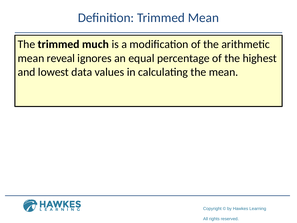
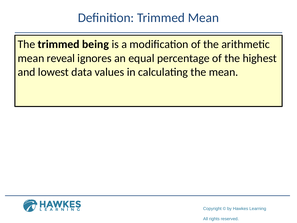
much: much -> being (95, 44)
